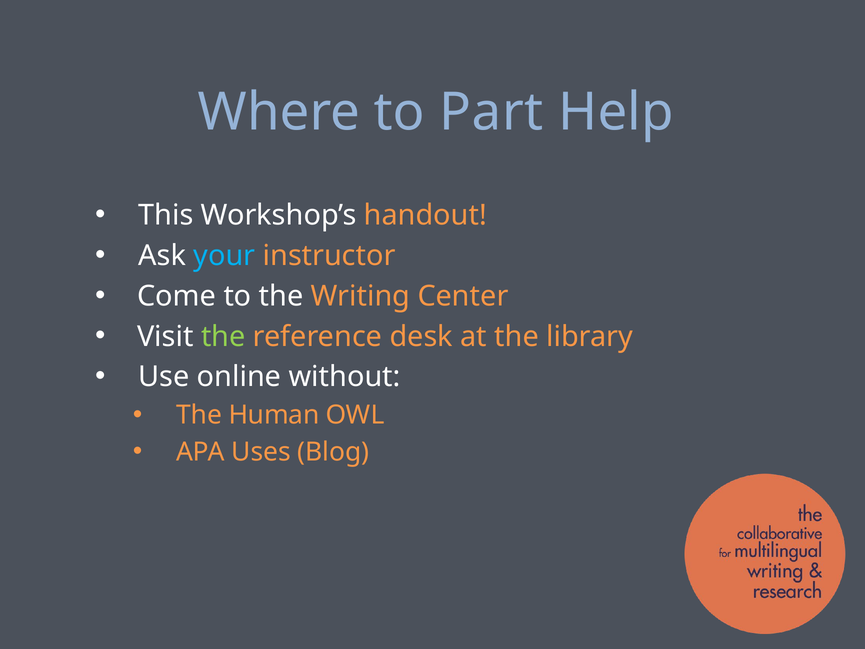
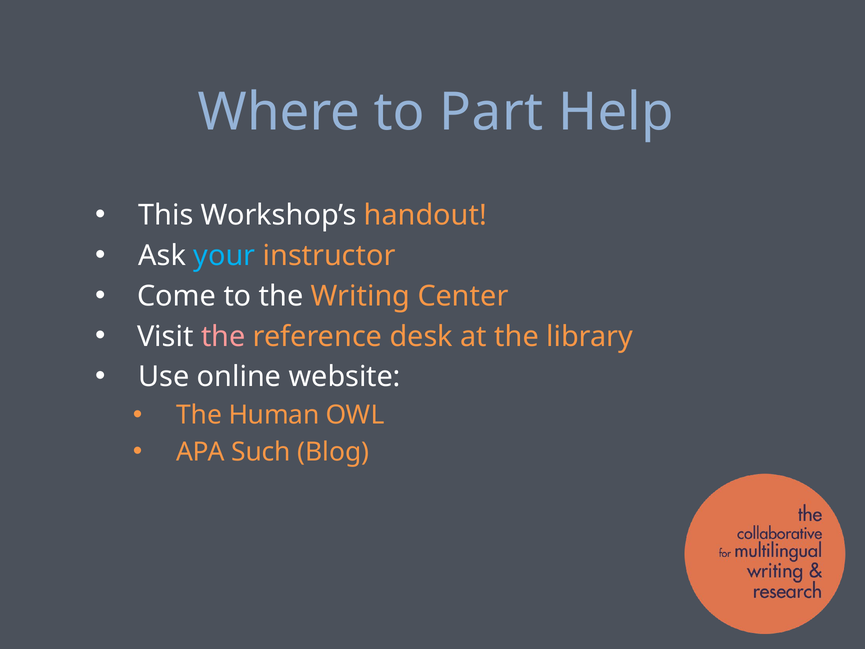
the colour: light green -> pink (223, 336)
without: without -> website (345, 377)
Uses: Uses -> Such (261, 452)
